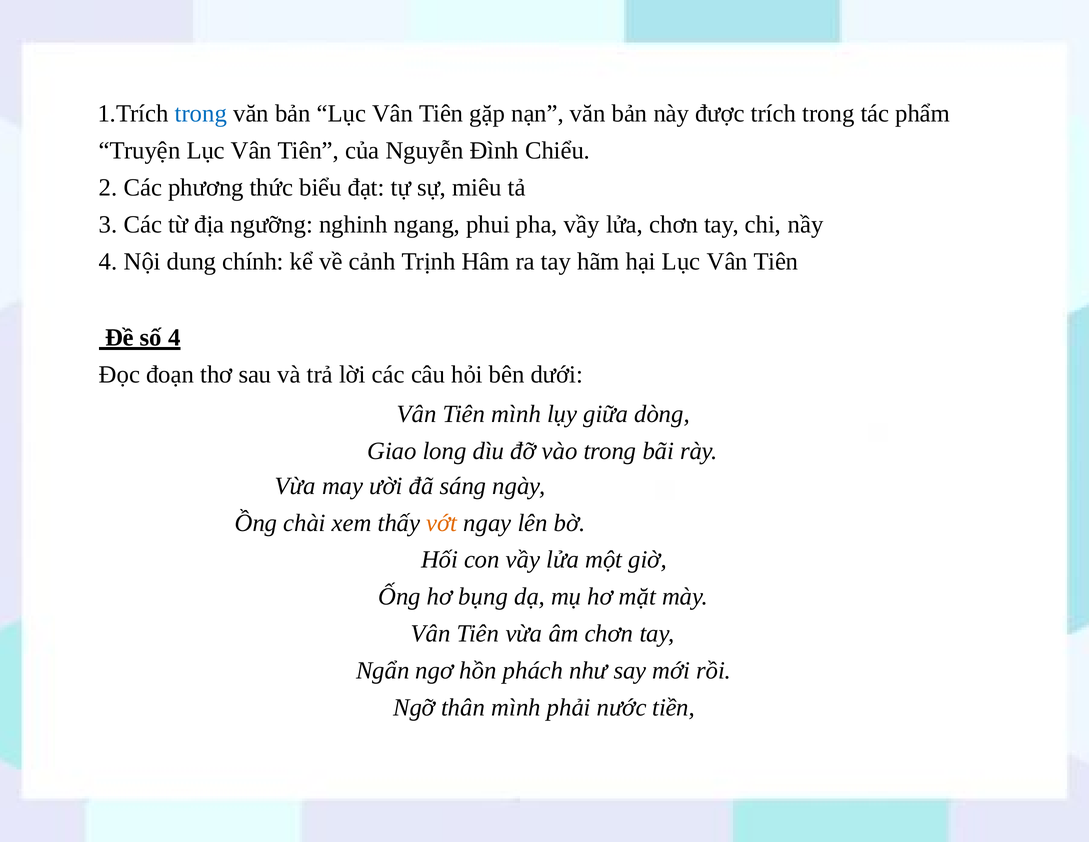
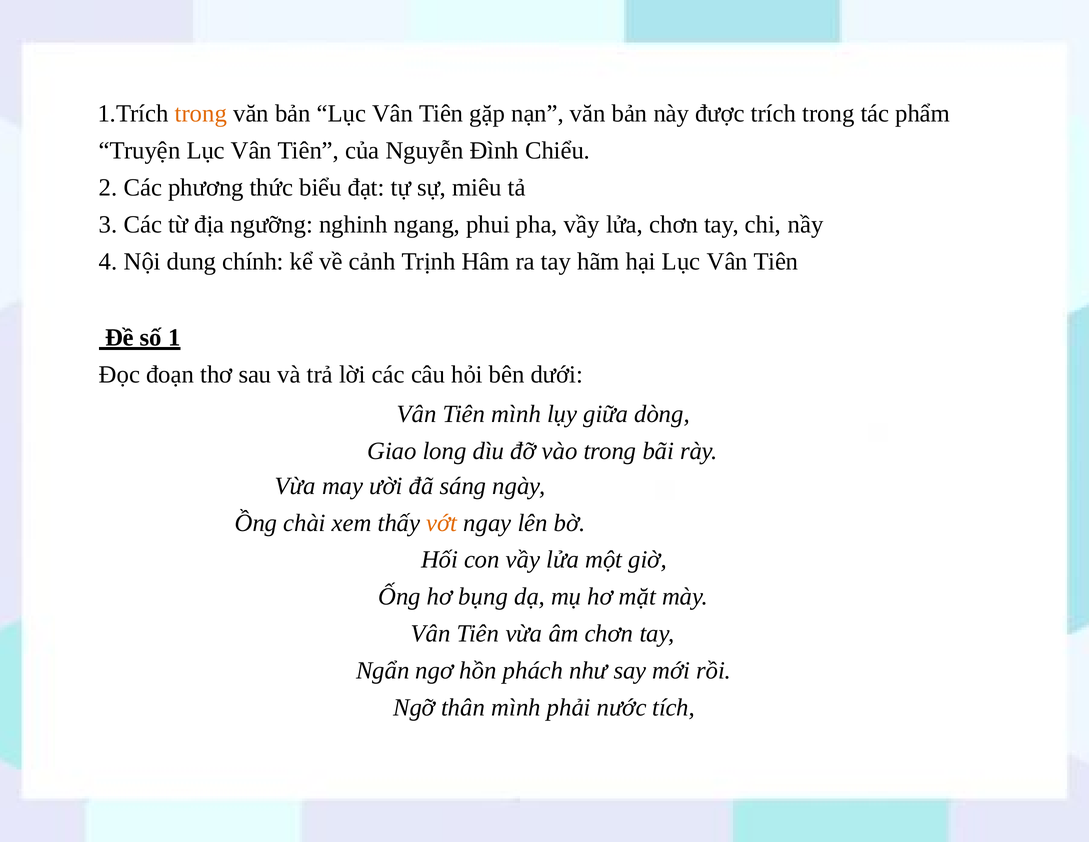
trong colour: blue -> orange (201, 114)
số 4: 4 -> 1 (174, 337)
tiền: tiền -> tích (674, 707)
